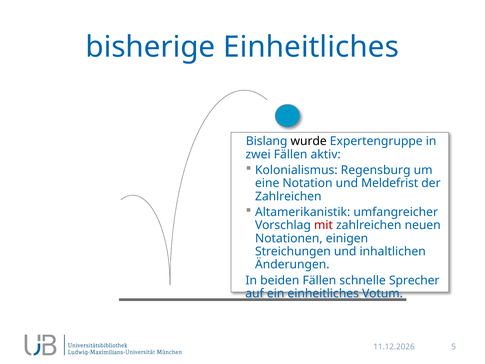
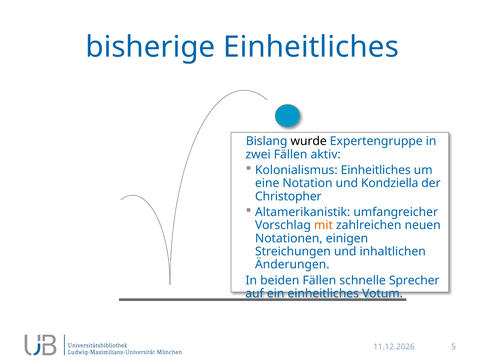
Kolonialismus Regensburg: Regensburg -> Einheitliches (376, 170)
Meldefrist: Meldefrist -> Kondziella (390, 183)
Zahlreichen: Zahlreichen -> Christopher (288, 196)
mit colour: red -> orange (323, 225)
